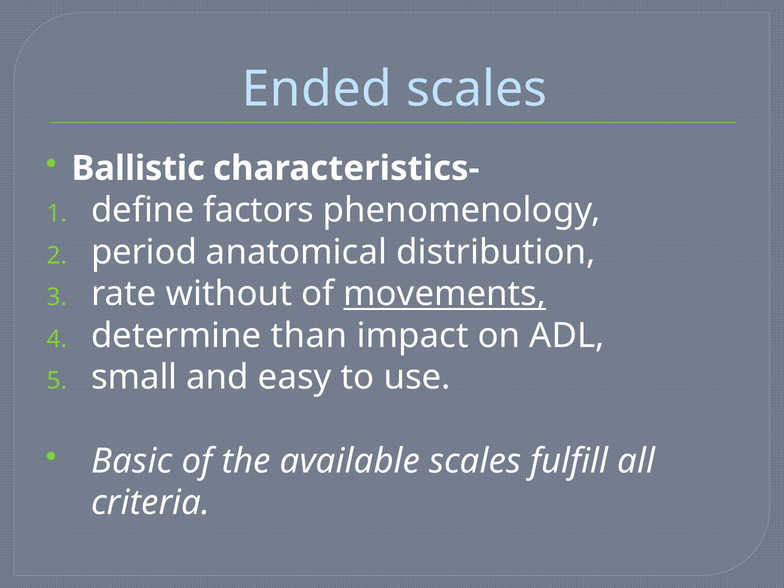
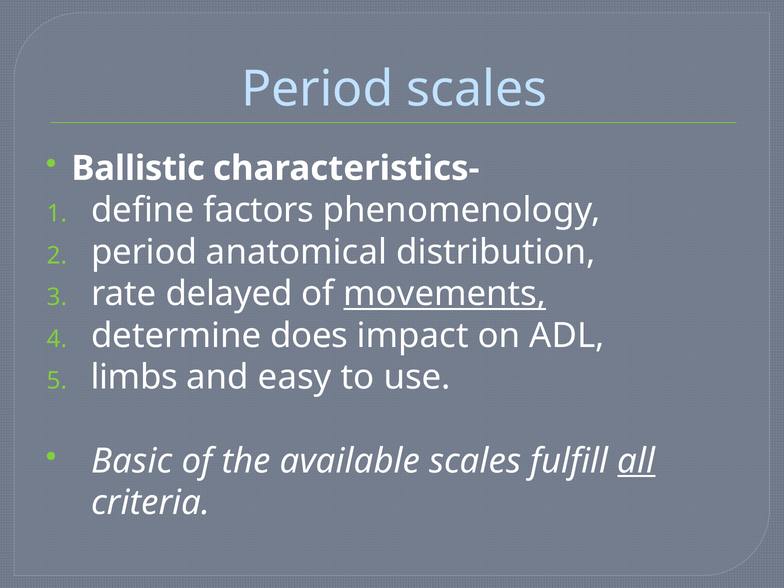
Ended: Ended -> Period (317, 89)
without: without -> delayed (229, 294)
than: than -> does (309, 336)
small: small -> limbs (134, 377)
all underline: none -> present (636, 461)
